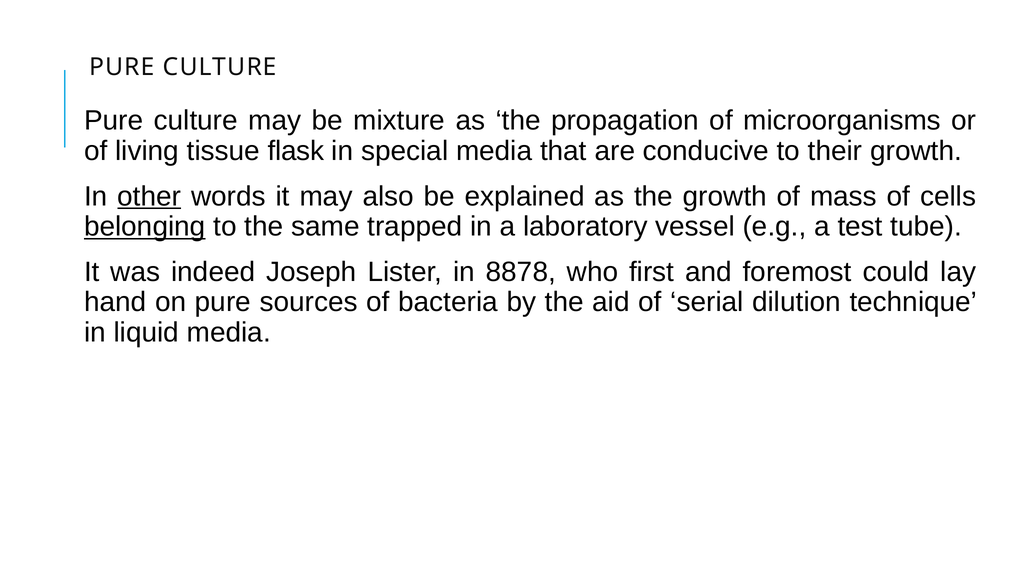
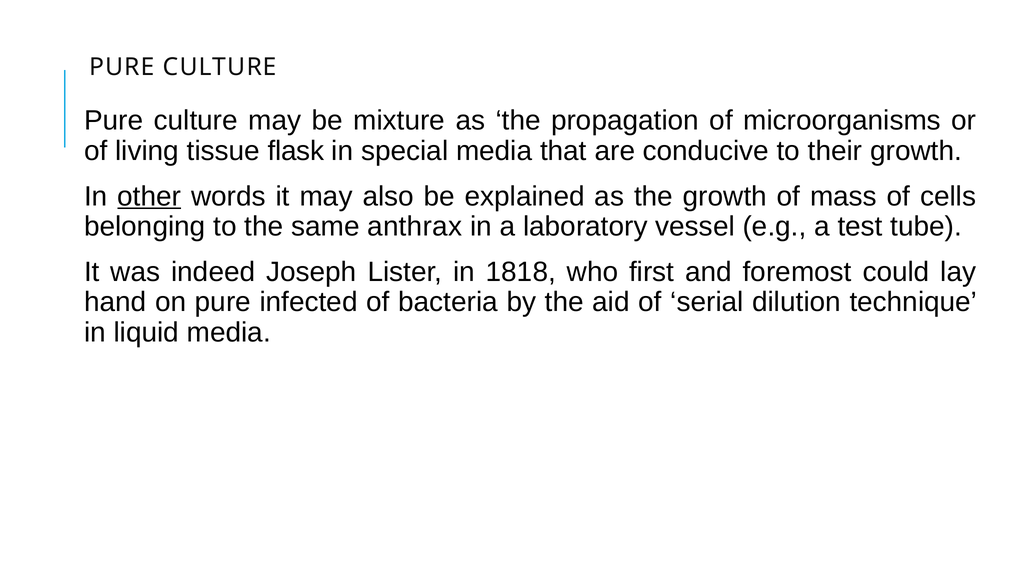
belonging underline: present -> none (145, 227)
trapped: trapped -> anthrax (415, 227)
8878: 8878 -> 1818 (521, 272)
sources: sources -> infected (309, 303)
